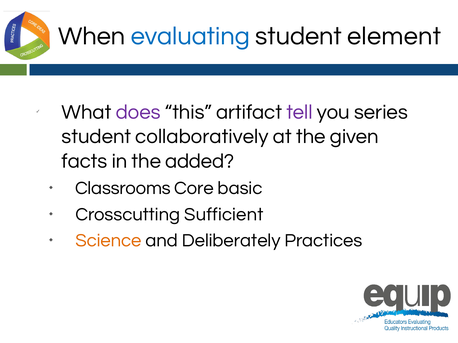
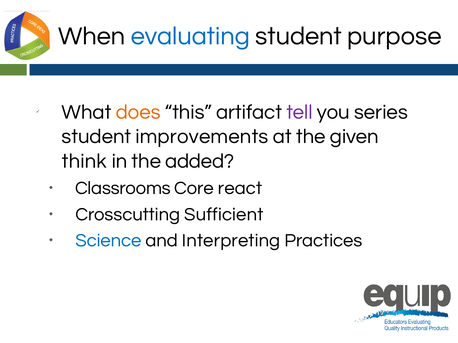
element: element -> purpose (394, 36)
does colour: purple -> orange (138, 112)
collaboratively: collaboratively -> improvements (202, 137)
facts: facts -> think (84, 161)
basic: basic -> react (240, 188)
Science colour: orange -> blue (108, 241)
Deliberately: Deliberately -> Interpreting (231, 241)
